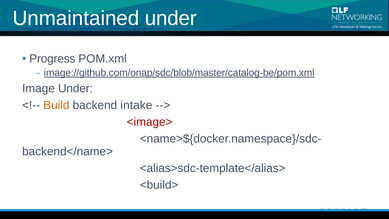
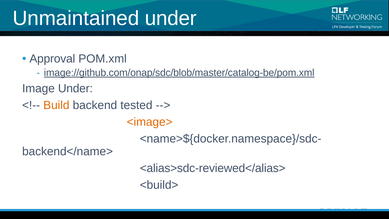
Progress: Progress -> Approval (52, 59)
intake: intake -> tested (136, 105)
<image> colour: red -> orange (150, 122)
<alias>sdc-template</alias>: <alias>sdc-template</alias> -> <alias>sdc-reviewed</alias> (213, 168)
